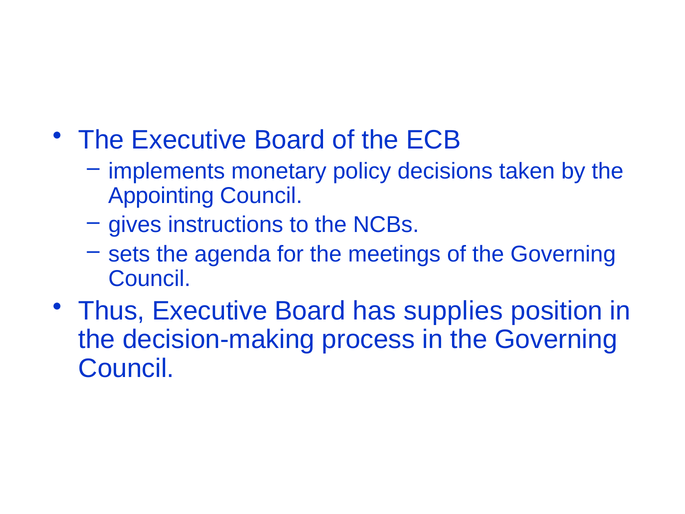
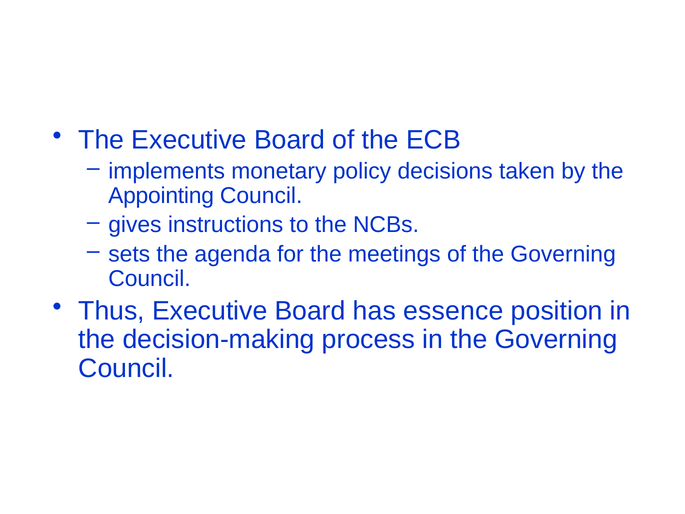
supplies: supplies -> essence (453, 311)
